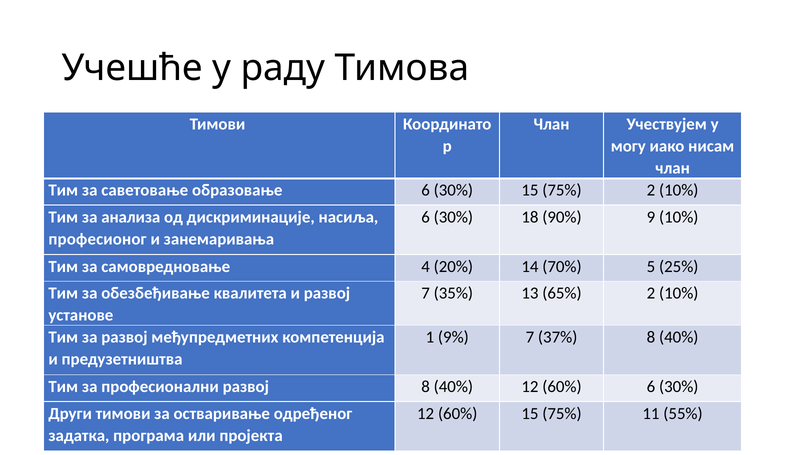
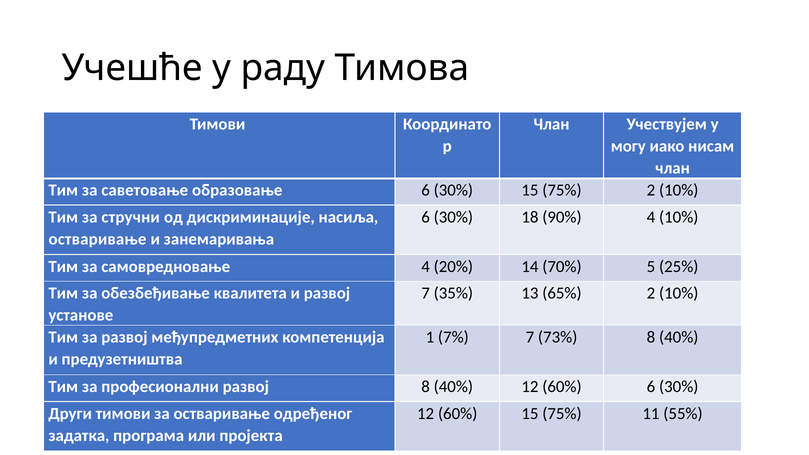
анализа: анализа -> стручни (131, 217)
90% 9: 9 -> 4 (651, 217)
професионог: професионог -> остваривање (97, 239)
9%: 9% -> 7% (453, 337)
37%: 37% -> 73% (558, 337)
